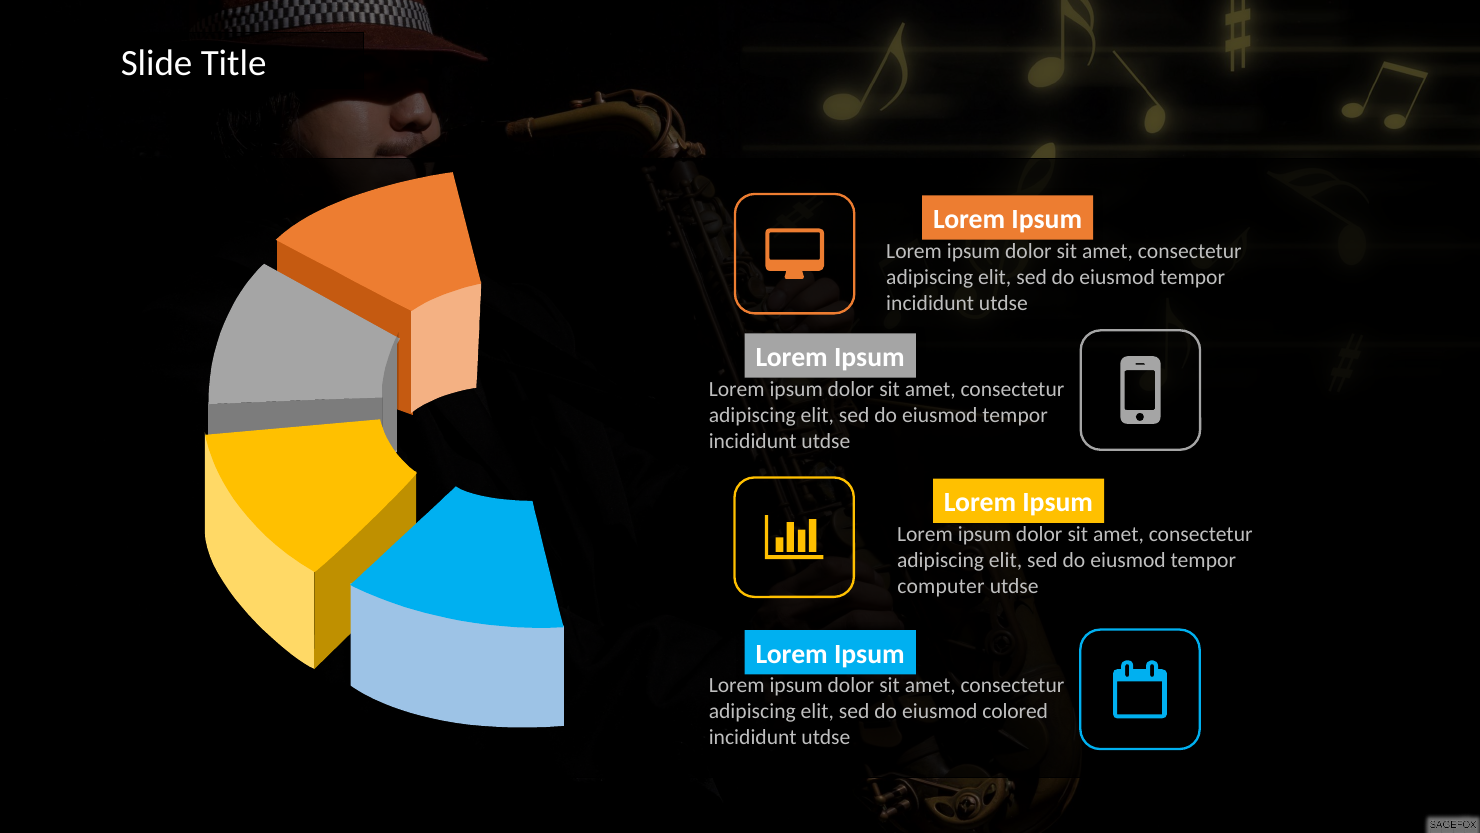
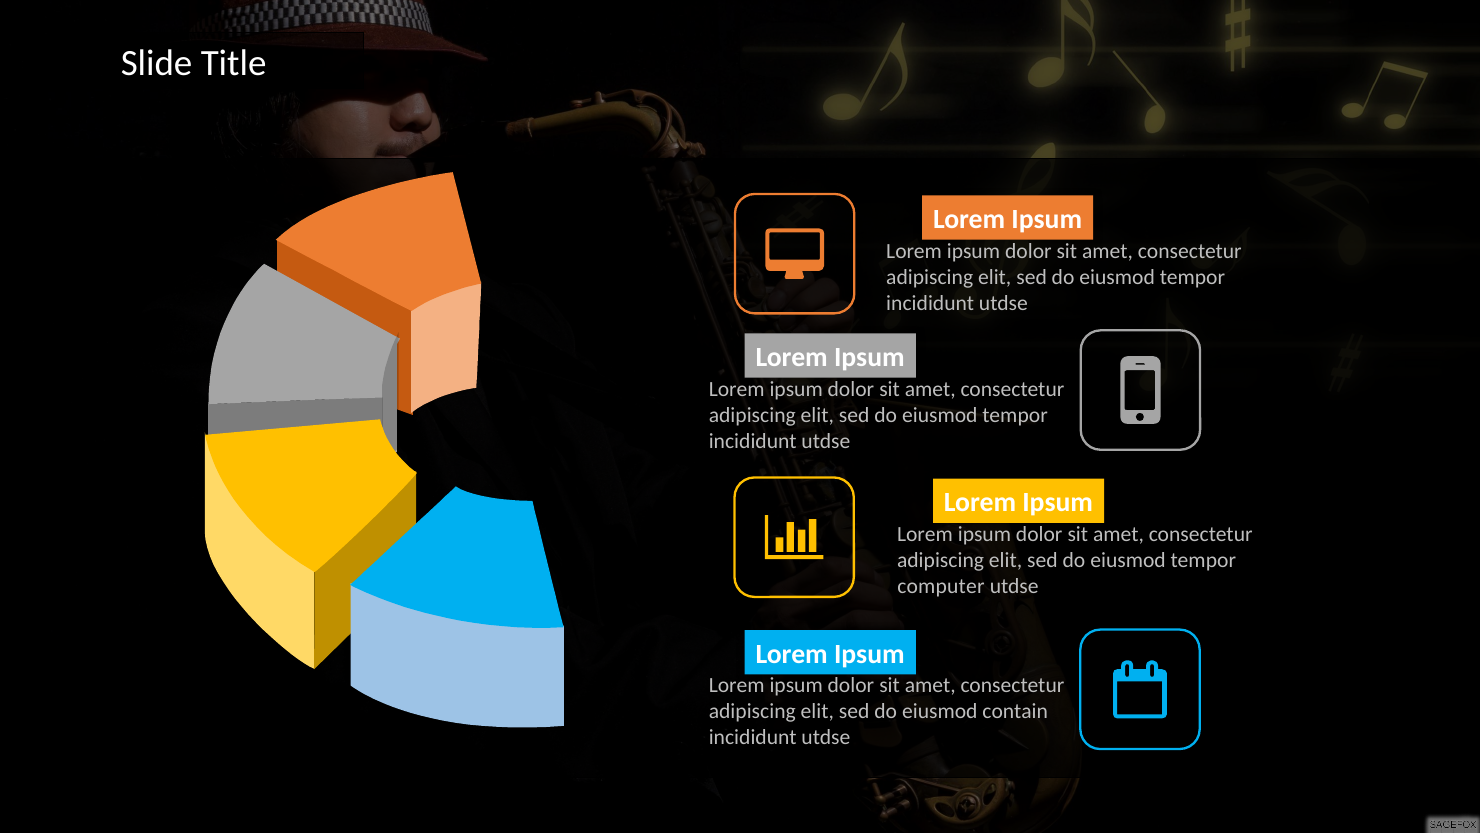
colored: colored -> contain (1015, 711)
